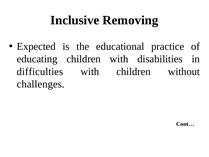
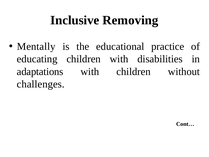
Expected: Expected -> Mentally (36, 46)
difficulties: difficulties -> adaptations (40, 71)
